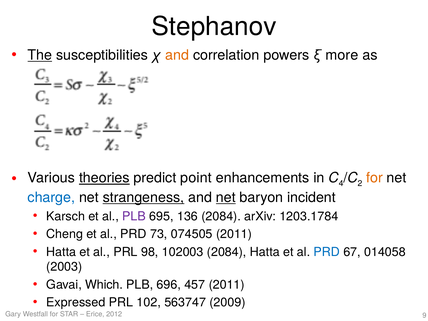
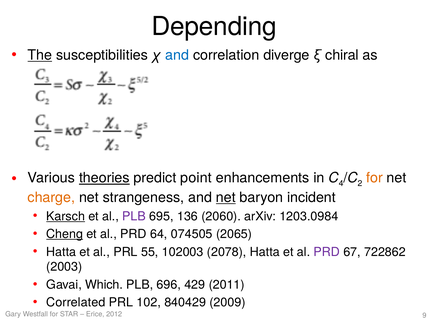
Stephanov: Stephanov -> Depending (214, 26)
and colour: orange -> blue (177, 55)
powers: powers -> diverge (286, 55)
more: more -> chiral (342, 55)
charge colour: blue -> orange (51, 197)
strangeness underline: present -> none (143, 197)
Karsch underline: none -> present (66, 216)
136 2084: 2084 -> 2060 (221, 216)
1203.1784: 1203.1784 -> 1203.0984 (309, 216)
Cheng underline: none -> present (65, 234)
73: 73 -> 64 (159, 234)
074505 2011: 2011 -> 2065 (234, 234)
98: 98 -> 55 (150, 252)
102003 2084: 2084 -> 2078 (227, 252)
PRD colour: blue -> purple (327, 252)
014058: 014058 -> 722862 (385, 252)
457: 457 -> 429 (195, 285)
Expressed: Expressed -> Correlated (76, 303)
563747: 563747 -> 840429 (185, 303)
